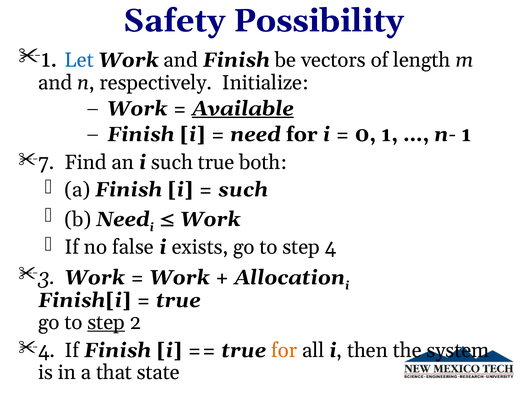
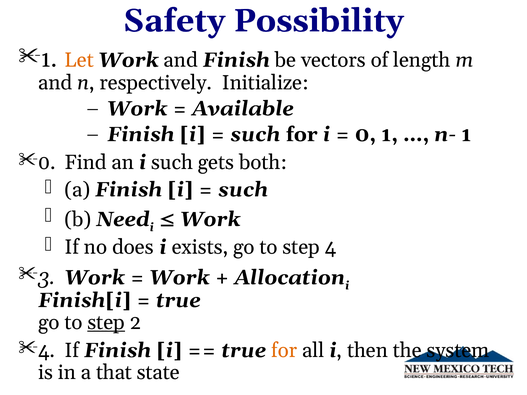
Let colour: blue -> orange (79, 60)
Available underline: present -> none (243, 109)
need: need -> such (255, 134)
7: 7 -> 0 (47, 162)
such true: true -> gets (216, 162)
false: false -> does (133, 247)
